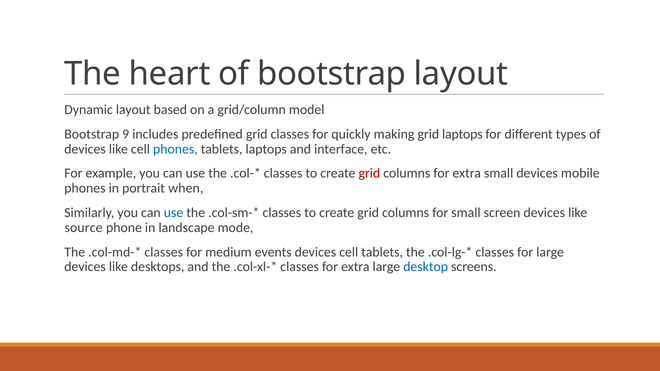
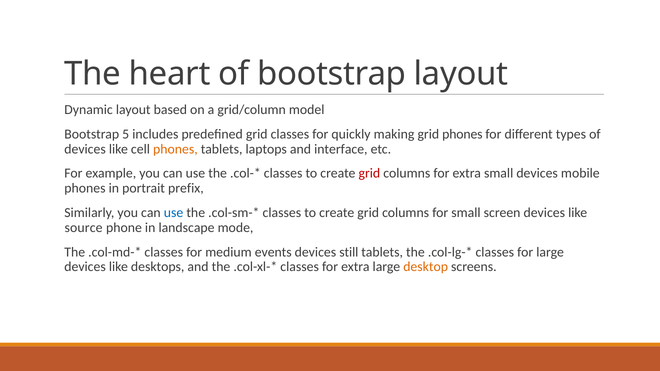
9: 9 -> 5 (126, 134)
grid laptops: laptops -> phones (462, 134)
phones colour: blue -> orange (175, 149)
when: when -> prefix (186, 188)
devices cell: cell -> still (349, 252)
desktop colour: blue -> orange (426, 267)
